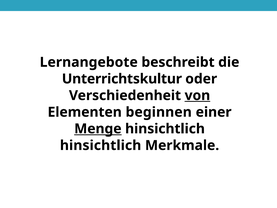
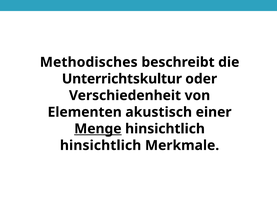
Lernangebote: Lernangebote -> Methodisches (89, 62)
von underline: present -> none (197, 95)
beginnen: beginnen -> akustisch (159, 112)
